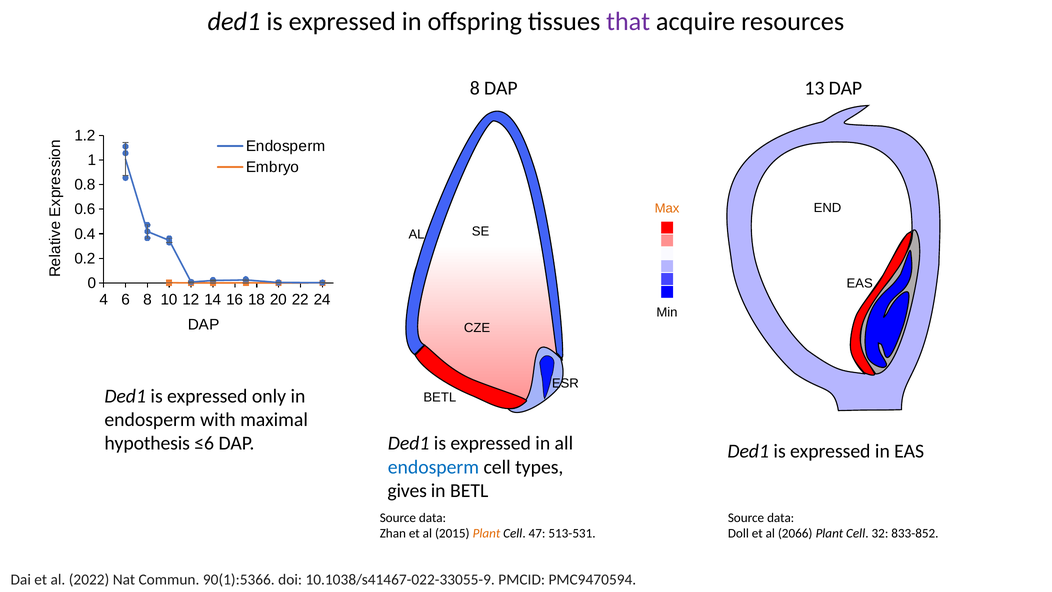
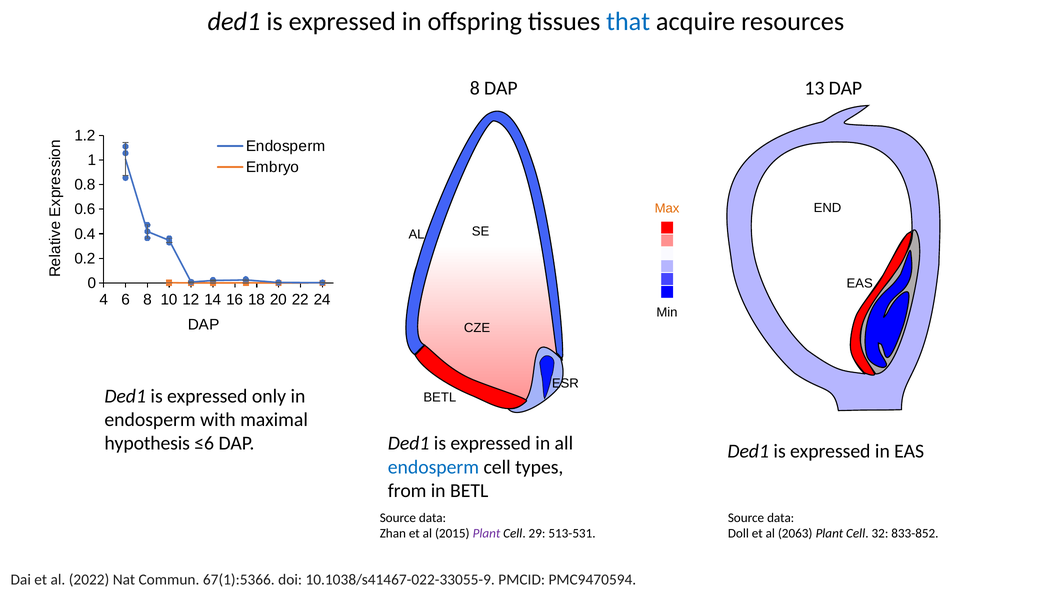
that colour: purple -> blue (628, 21)
gives: gives -> from (407, 490)
Plant colour: orange -> purple (487, 533)
47: 47 -> 29 (537, 533)
2066: 2066 -> 2063 (795, 533)
90(1):5366: 90(1):5366 -> 67(1):5366 (239, 579)
